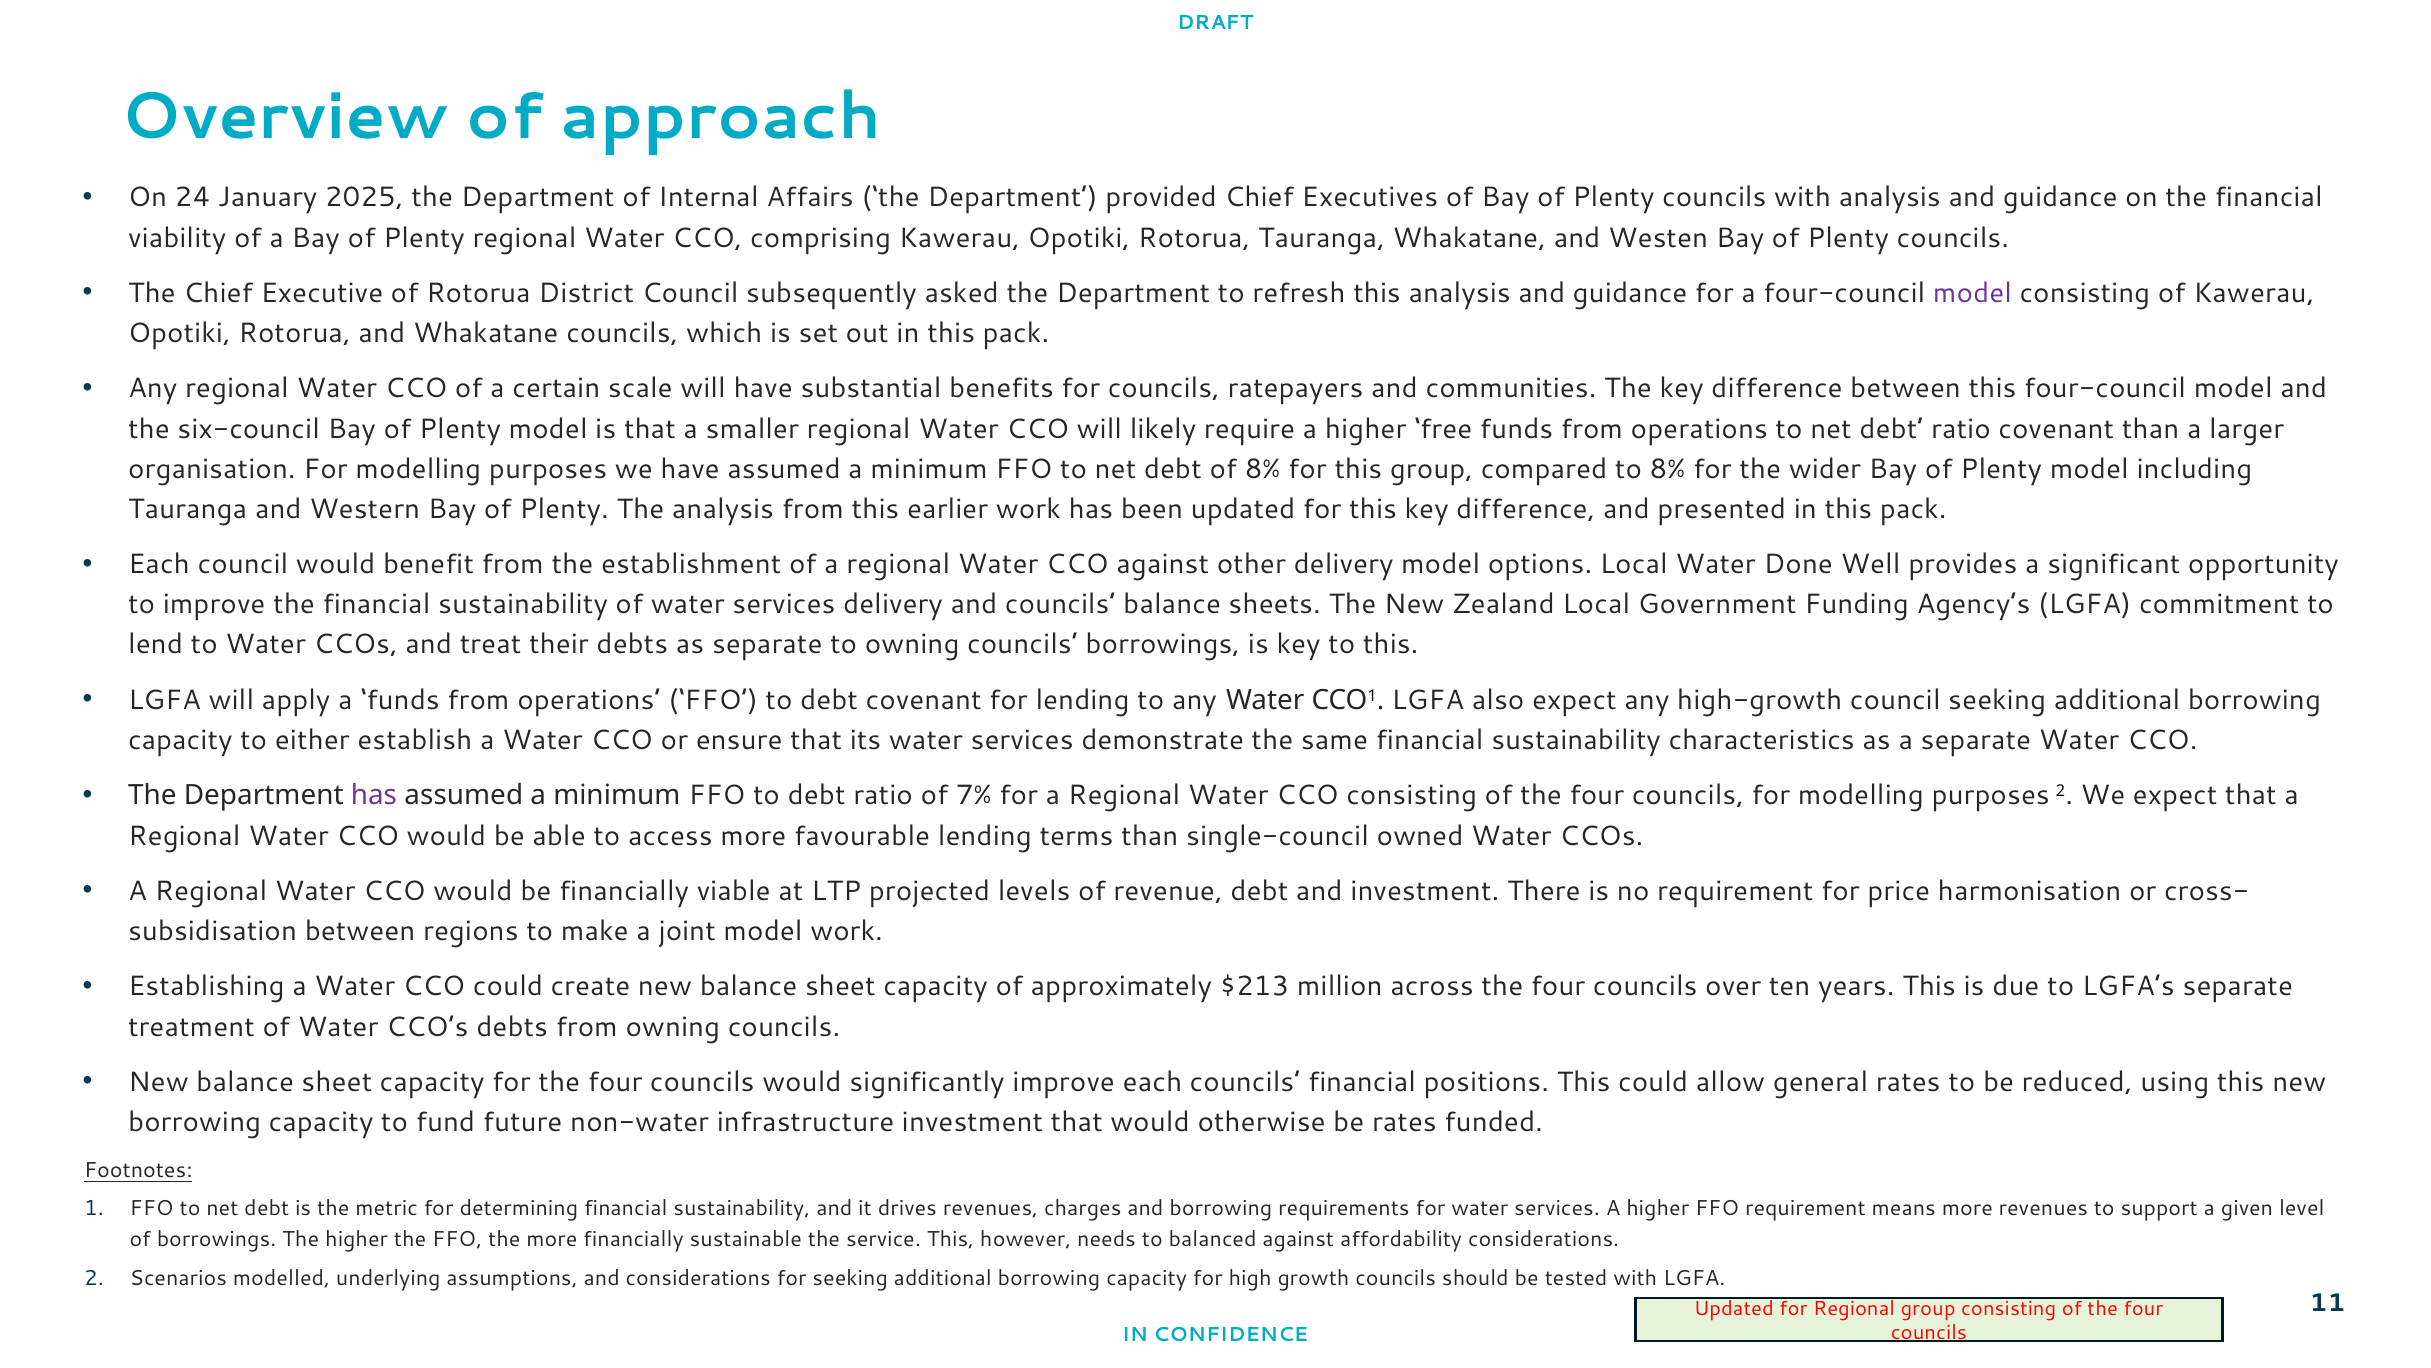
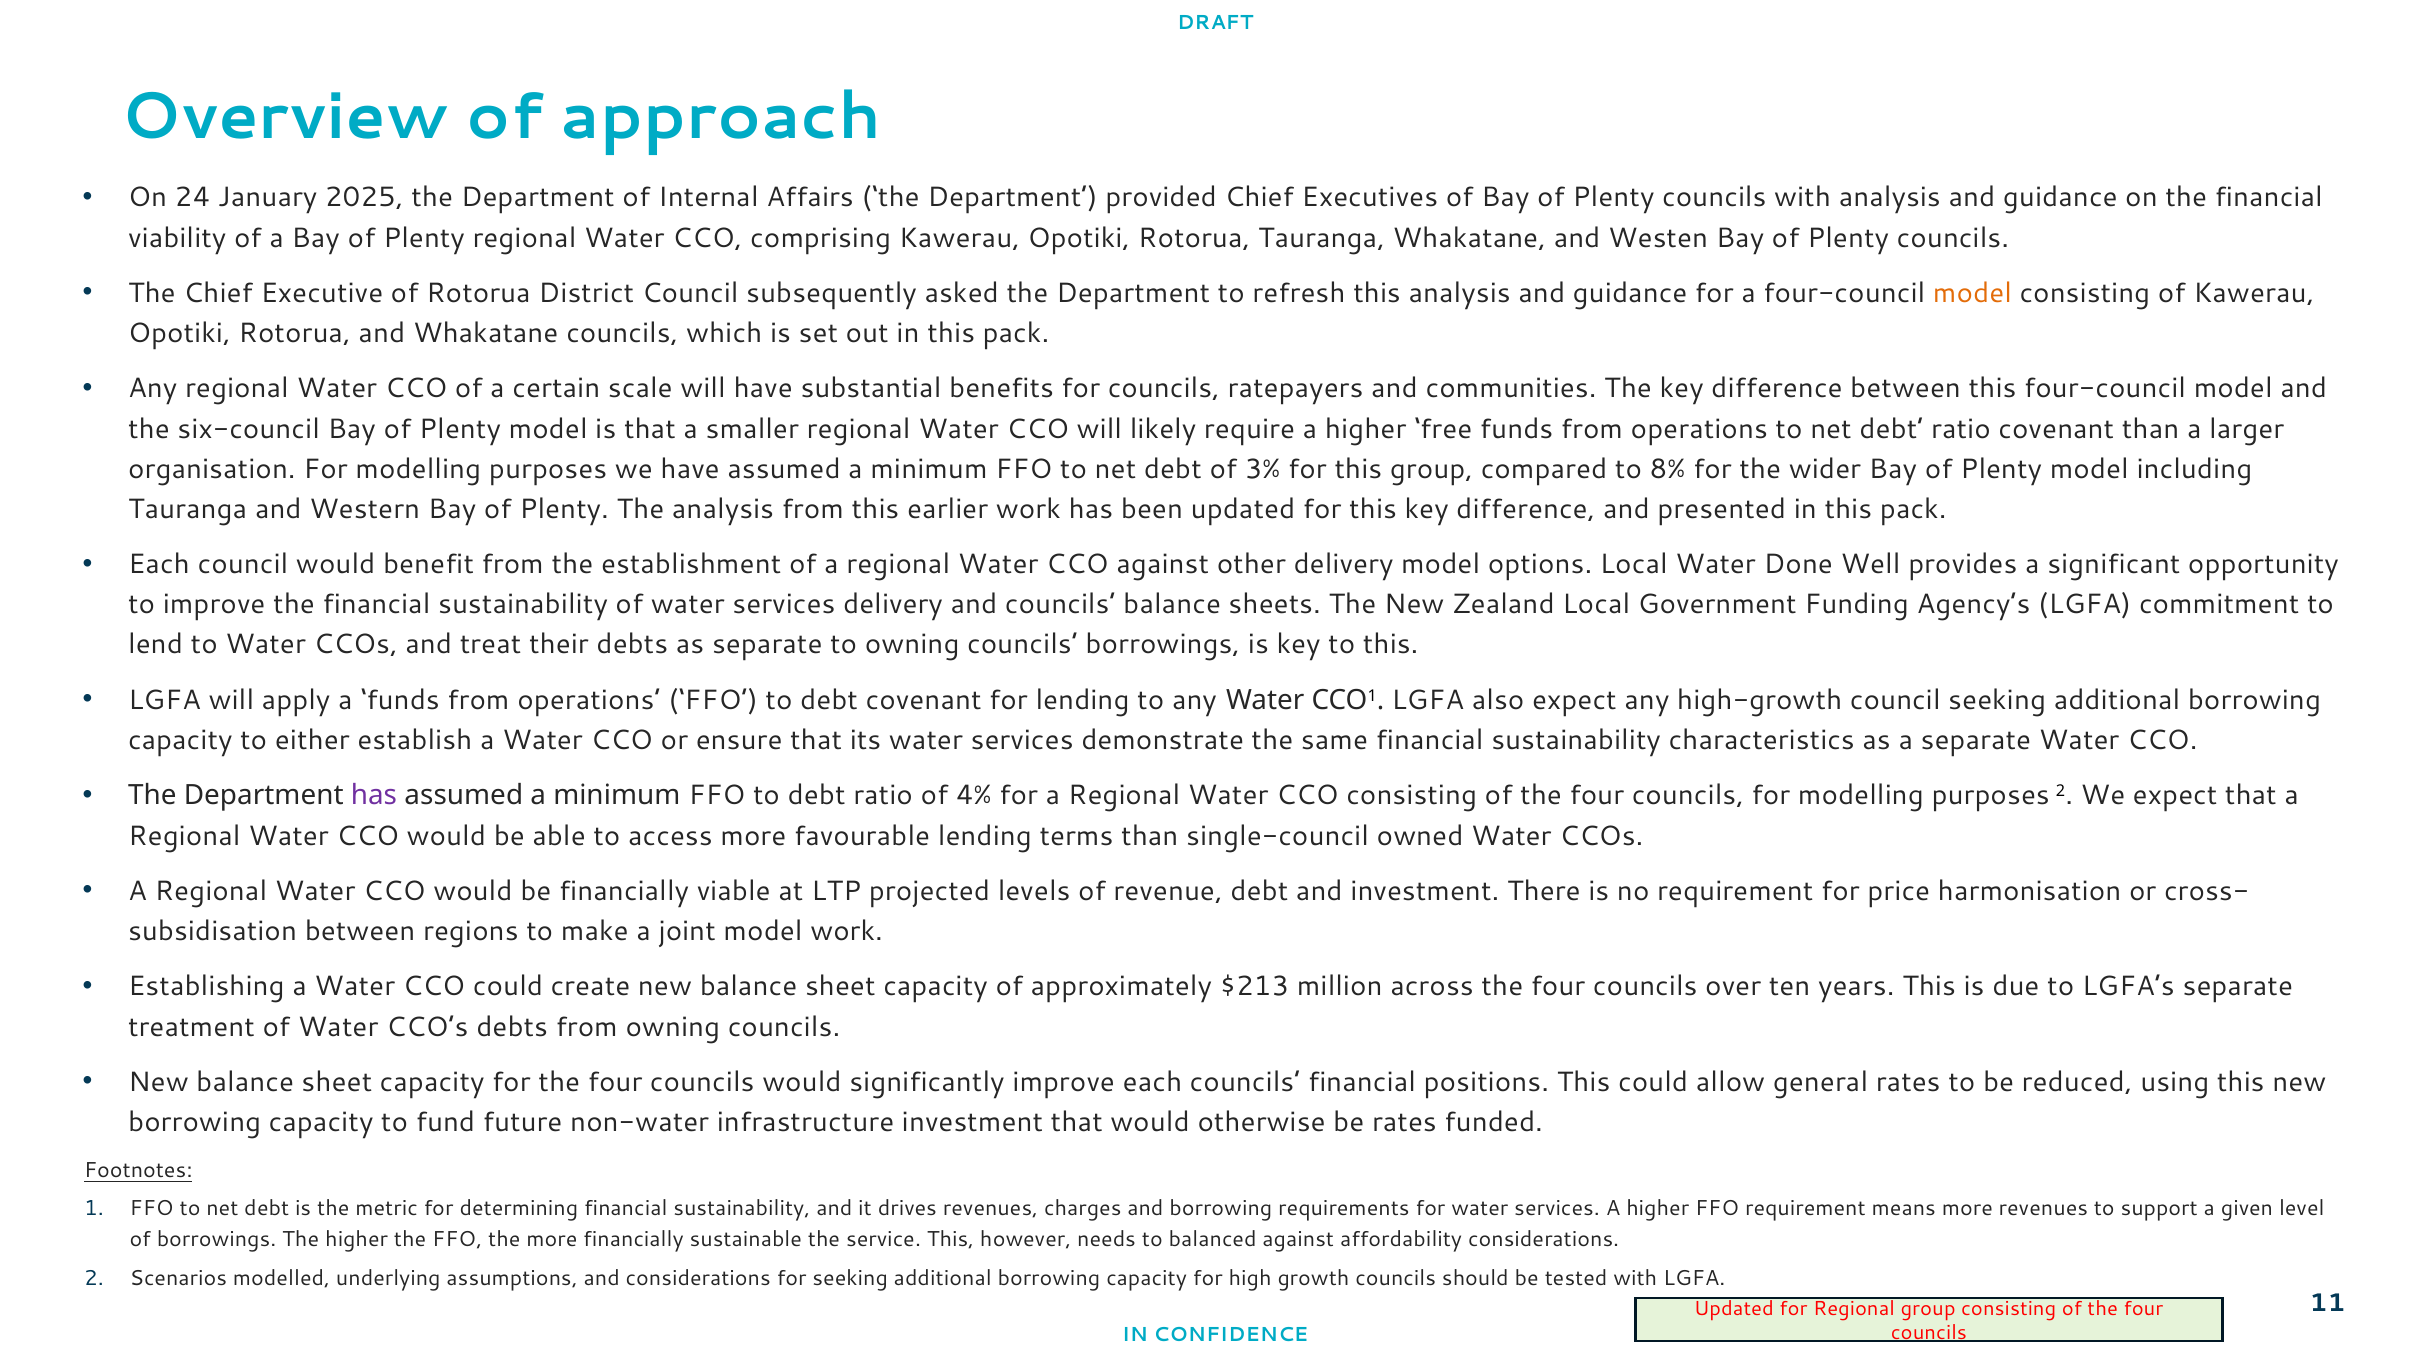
model colour: purple -> orange (1972, 293)
of 8%: 8% -> 3% (1263, 469)
7%: 7% -> 4% (974, 795)
